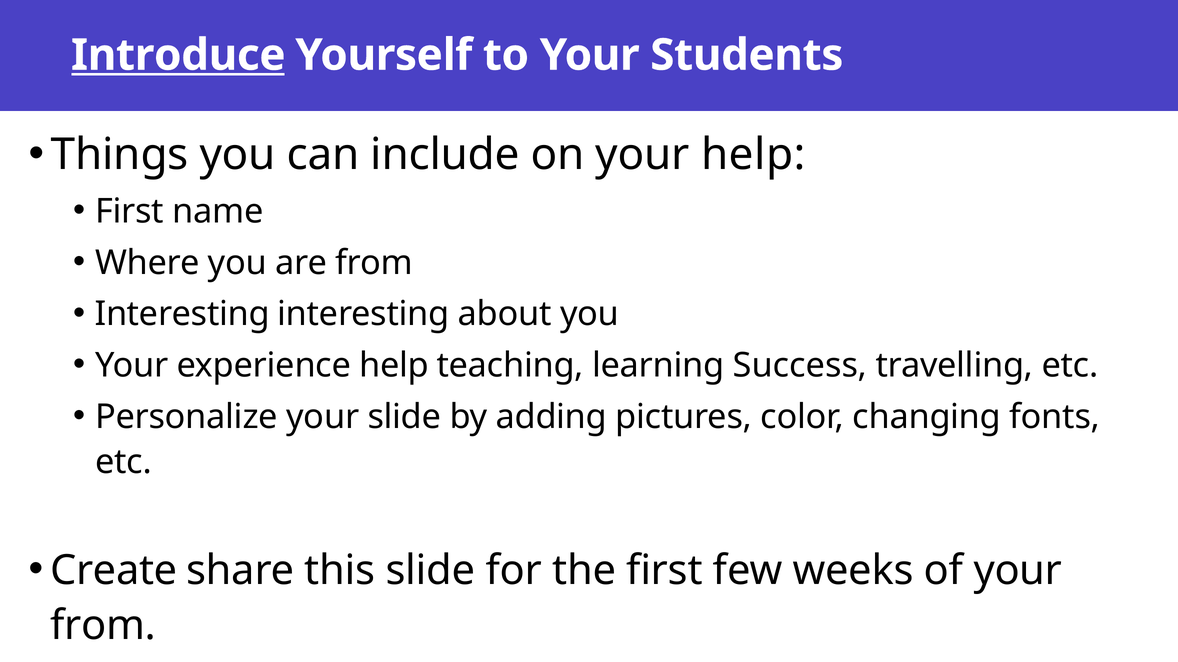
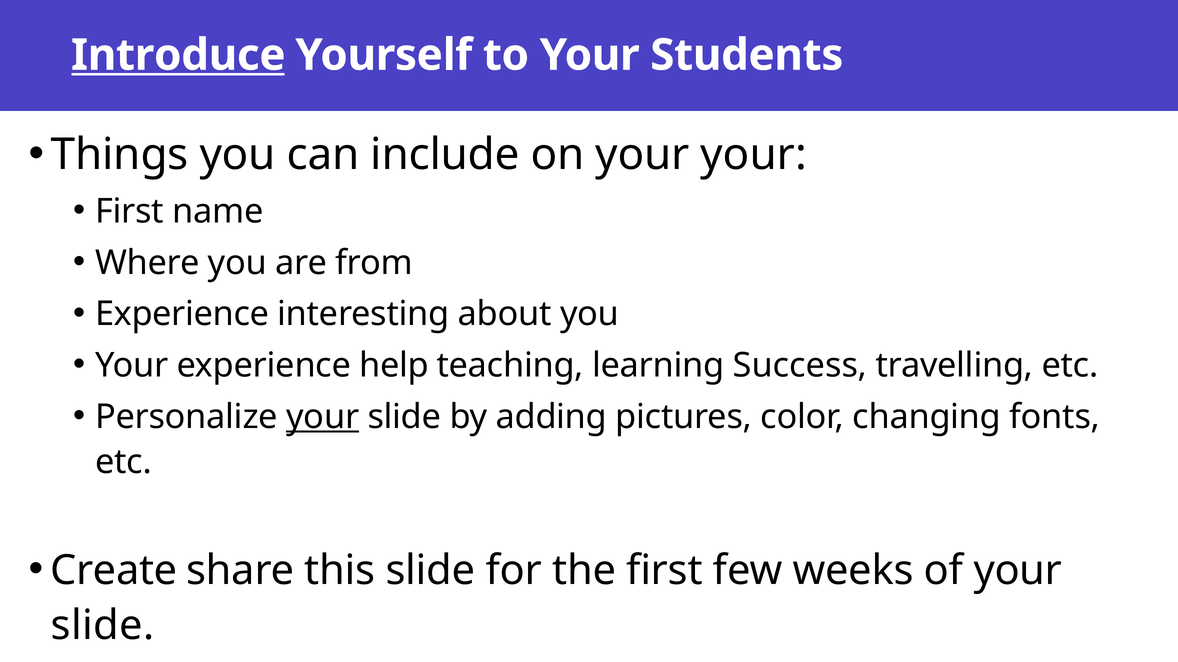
your help: help -> your (754, 155)
Interesting: Interesting -> Experience (182, 314)
your underline: none -> present (323, 417)
from: from -> slide (103, 626)
